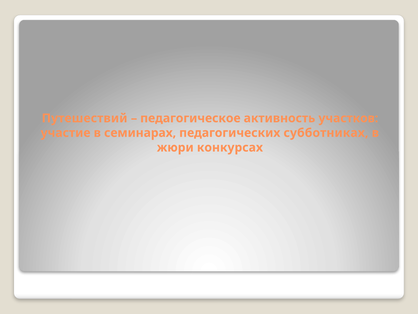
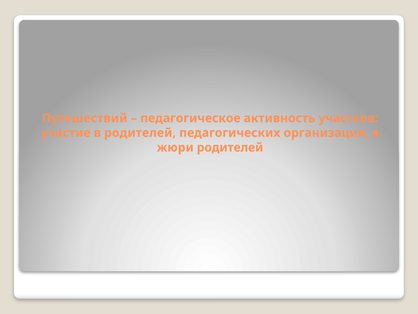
в семинарах: семинарах -> родителей (140, 133)
субботниках: субботниках -> организация (326, 133)
жюри конкурсах: конкурсах -> родителей (230, 147)
